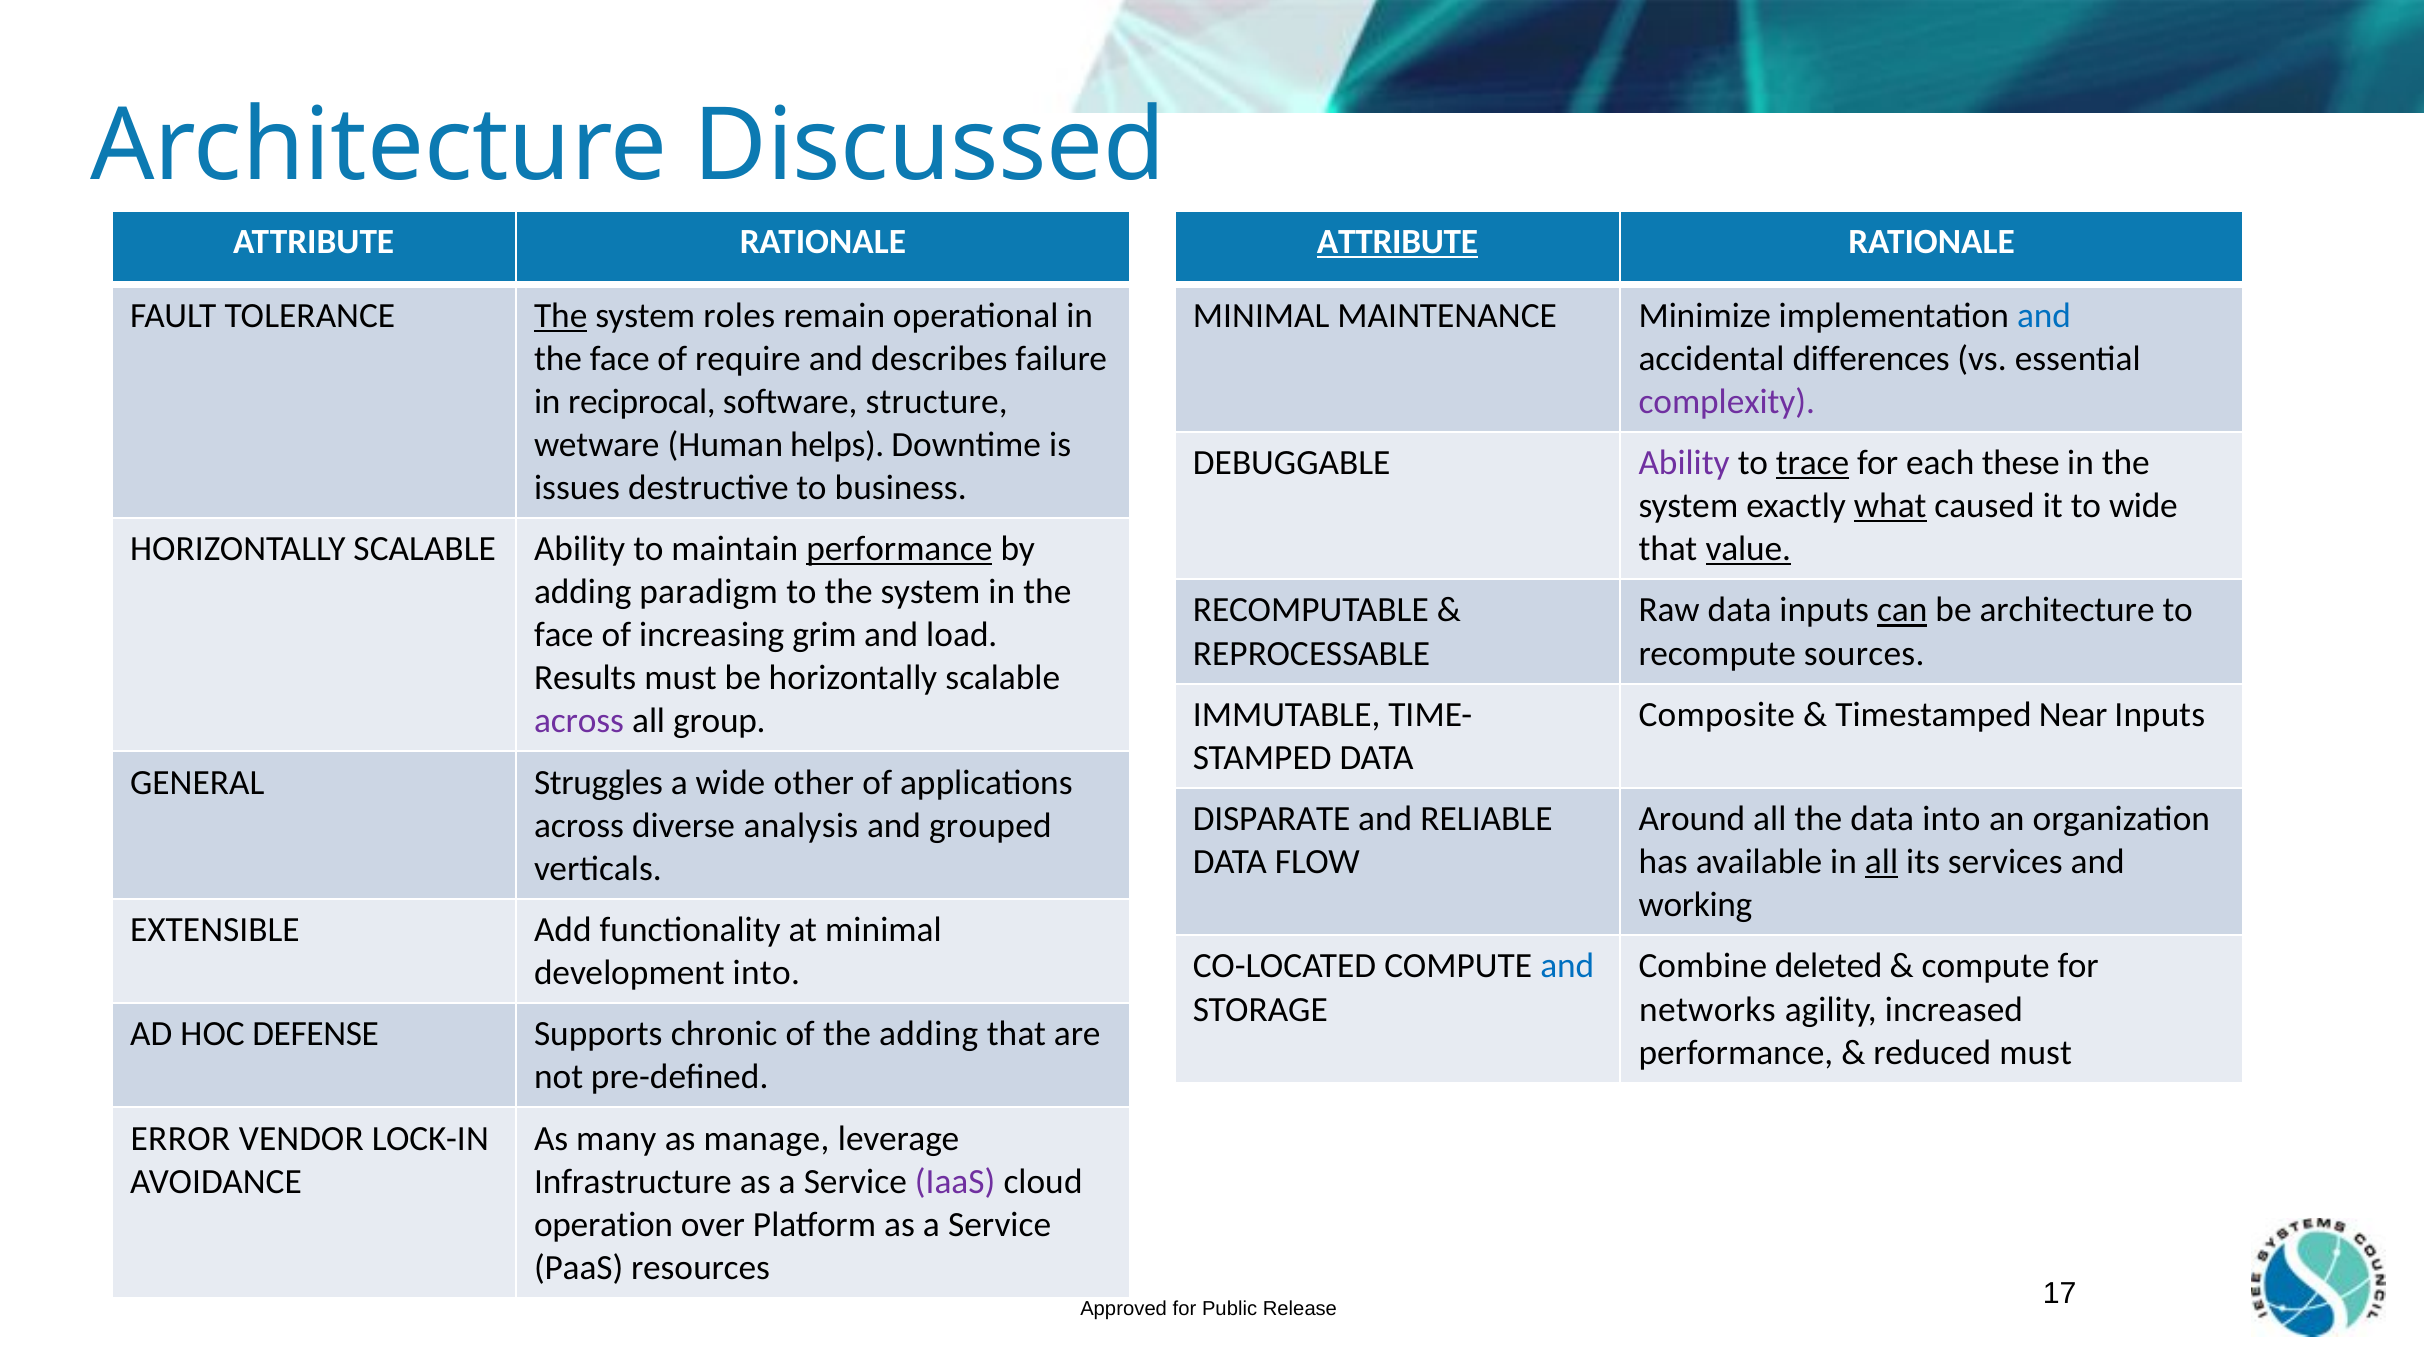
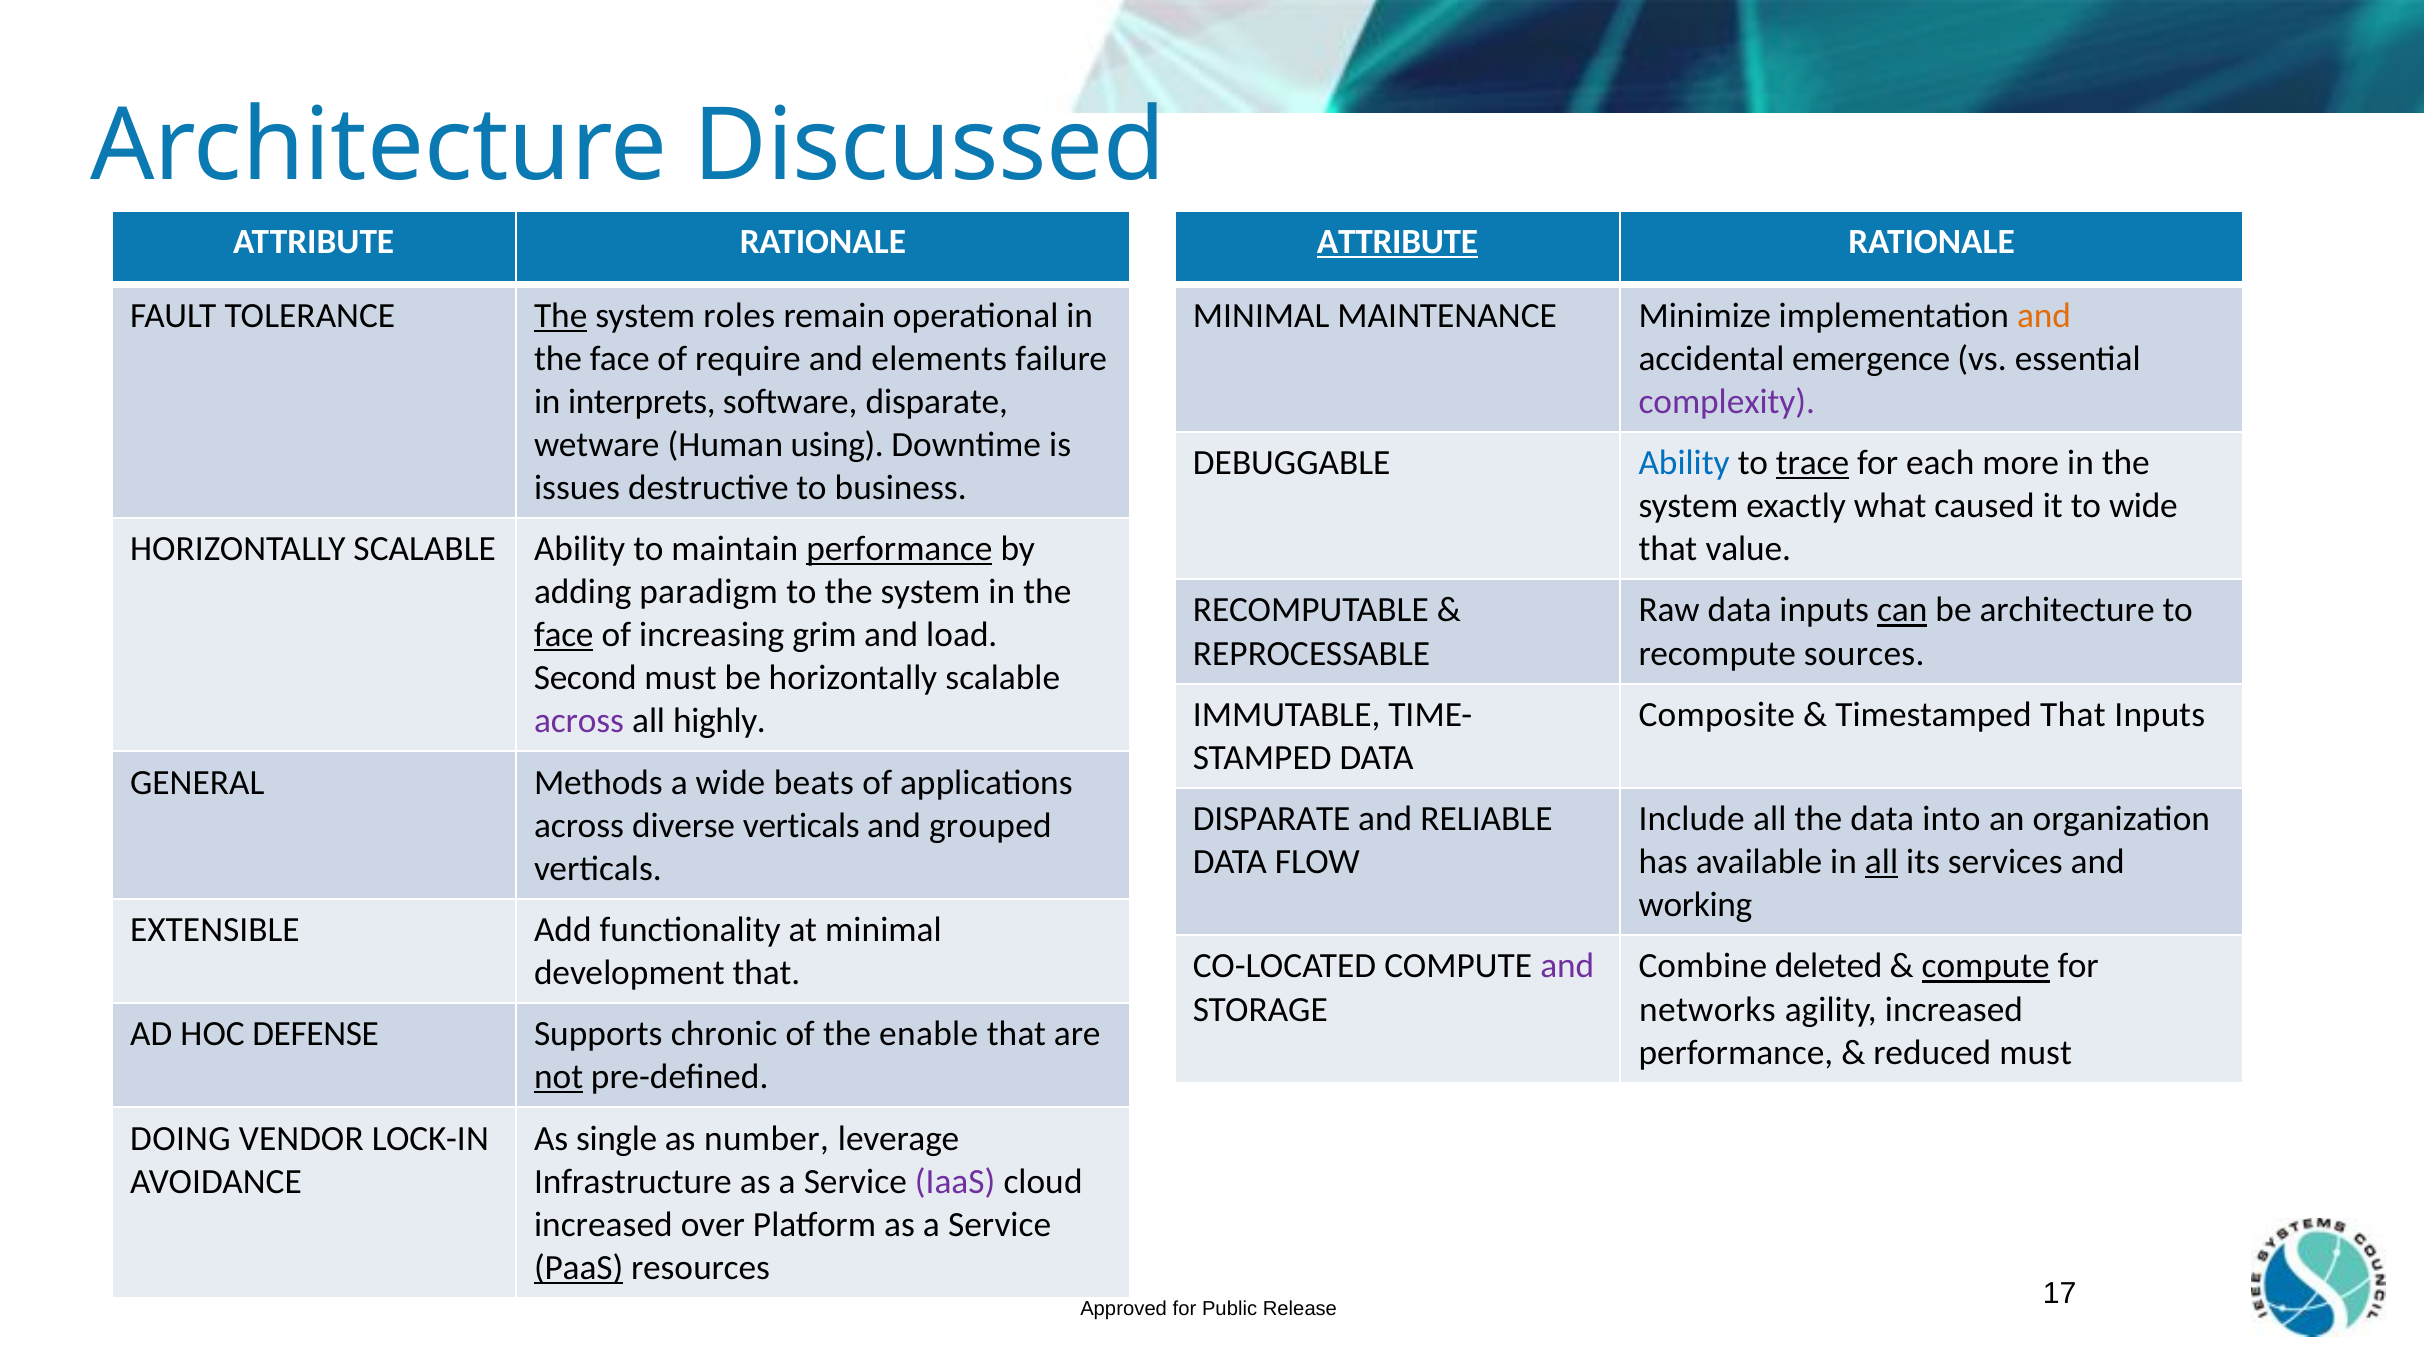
and colour: blue -> orange (2044, 315)
describes: describes -> elements (939, 359)
differences: differences -> emergence (1871, 359)
reciprocal: reciprocal -> interprets (642, 402)
software structure: structure -> disparate (937, 402)
helps: helps -> using (837, 445)
Ability colour: purple -> blue (1684, 463)
these: these -> more (2021, 463)
what underline: present -> none (1890, 506)
value underline: present -> none (1748, 549)
face underline: none -> present (564, 635)
Results: Results -> Second (585, 678)
Timestamped Near: Near -> That (2073, 714)
group: group -> highly (719, 721)
Struggles: Struggles -> Methods (598, 782)
other: other -> beats (814, 782)
Around: Around -> Include (1692, 819)
diverse analysis: analysis -> verticals (801, 825)
and colour: blue -> purple (1567, 966)
compute underline: none -> present (1986, 966)
development into: into -> that (766, 972)
the adding: adding -> enable (929, 1034)
not underline: none -> present (559, 1077)
ERROR: ERROR -> DOING (180, 1138)
many: many -> single (617, 1138)
manage: manage -> number (766, 1138)
operation: operation -> increased (603, 1224)
PaaS underline: none -> present (579, 1267)
